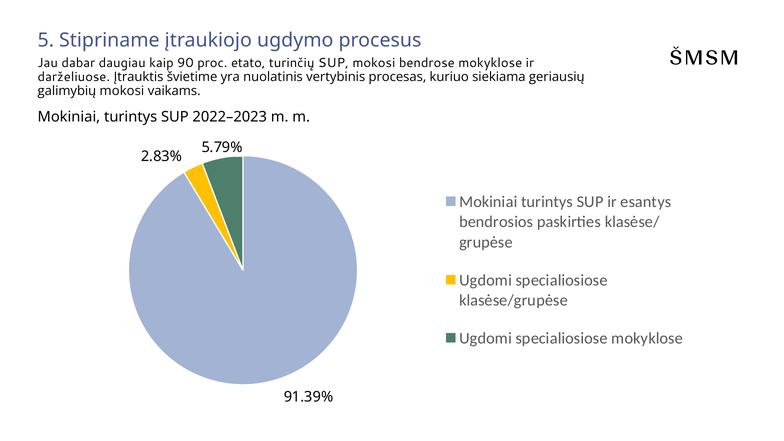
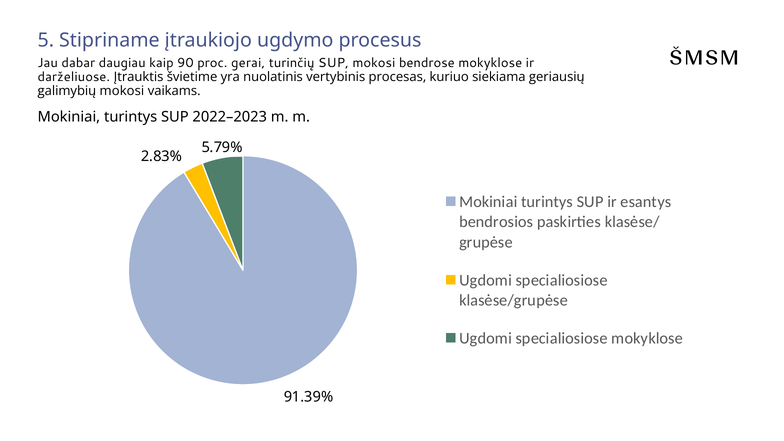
etato: etato -> gerai (248, 63)
